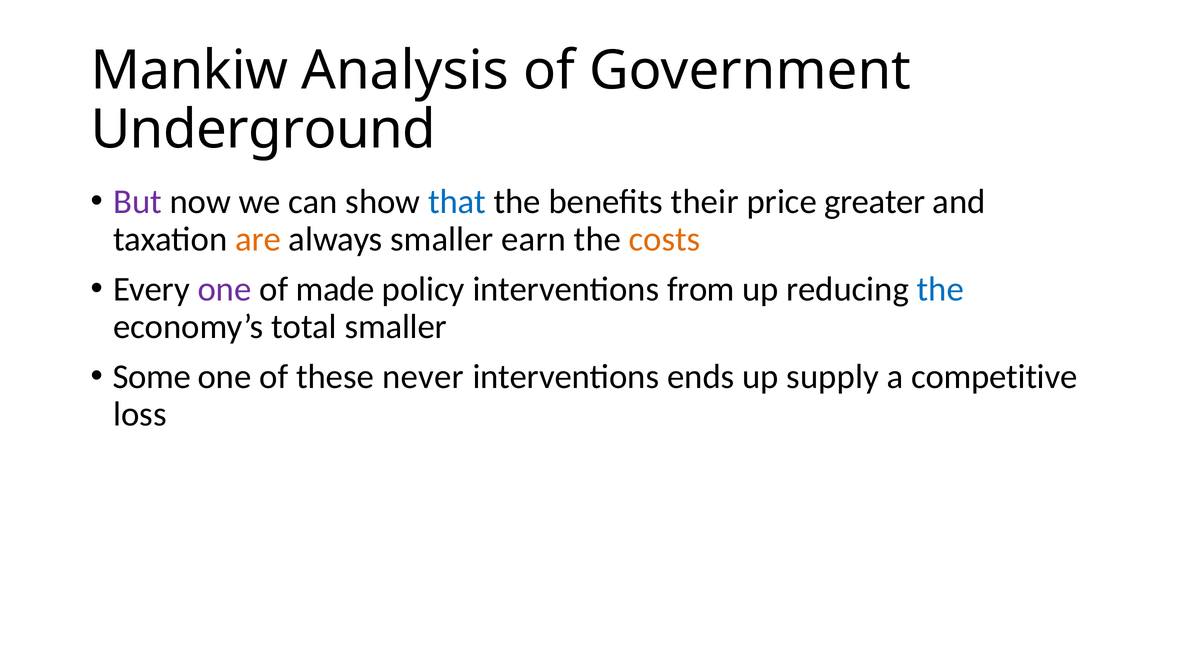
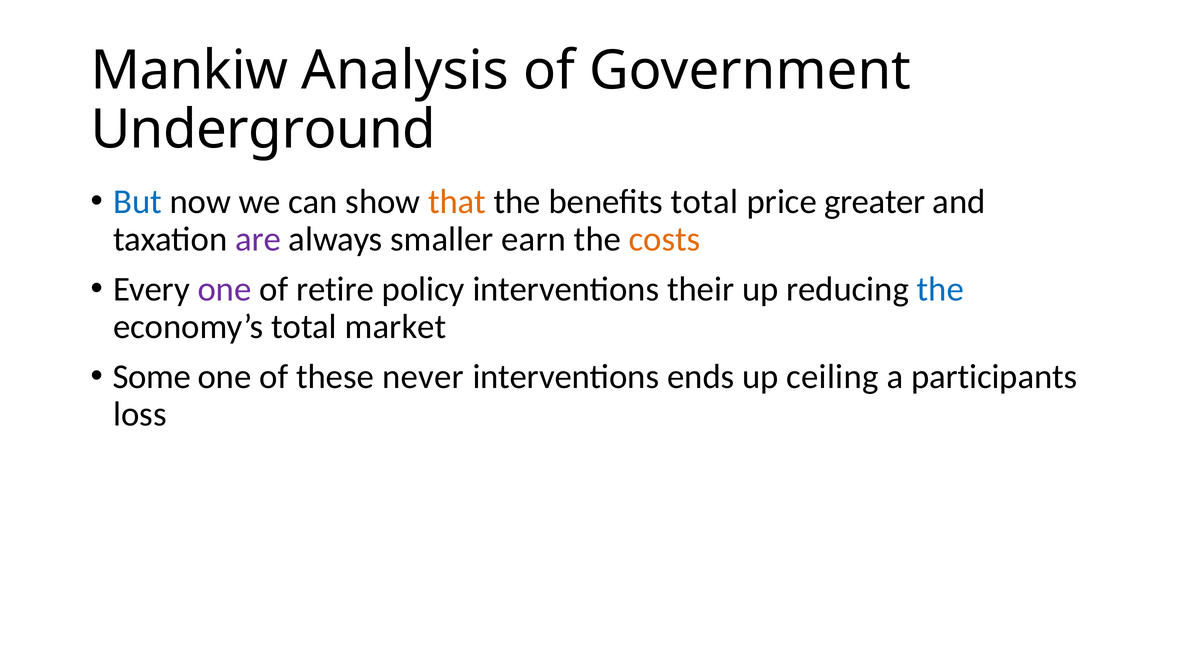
But colour: purple -> blue (138, 202)
that colour: blue -> orange (457, 202)
benefits their: their -> total (705, 202)
are colour: orange -> purple (258, 239)
made: made -> retire (335, 289)
from: from -> their (701, 289)
total smaller: smaller -> market (396, 327)
supply: supply -> ceiling (833, 377)
competitive: competitive -> participants (994, 377)
